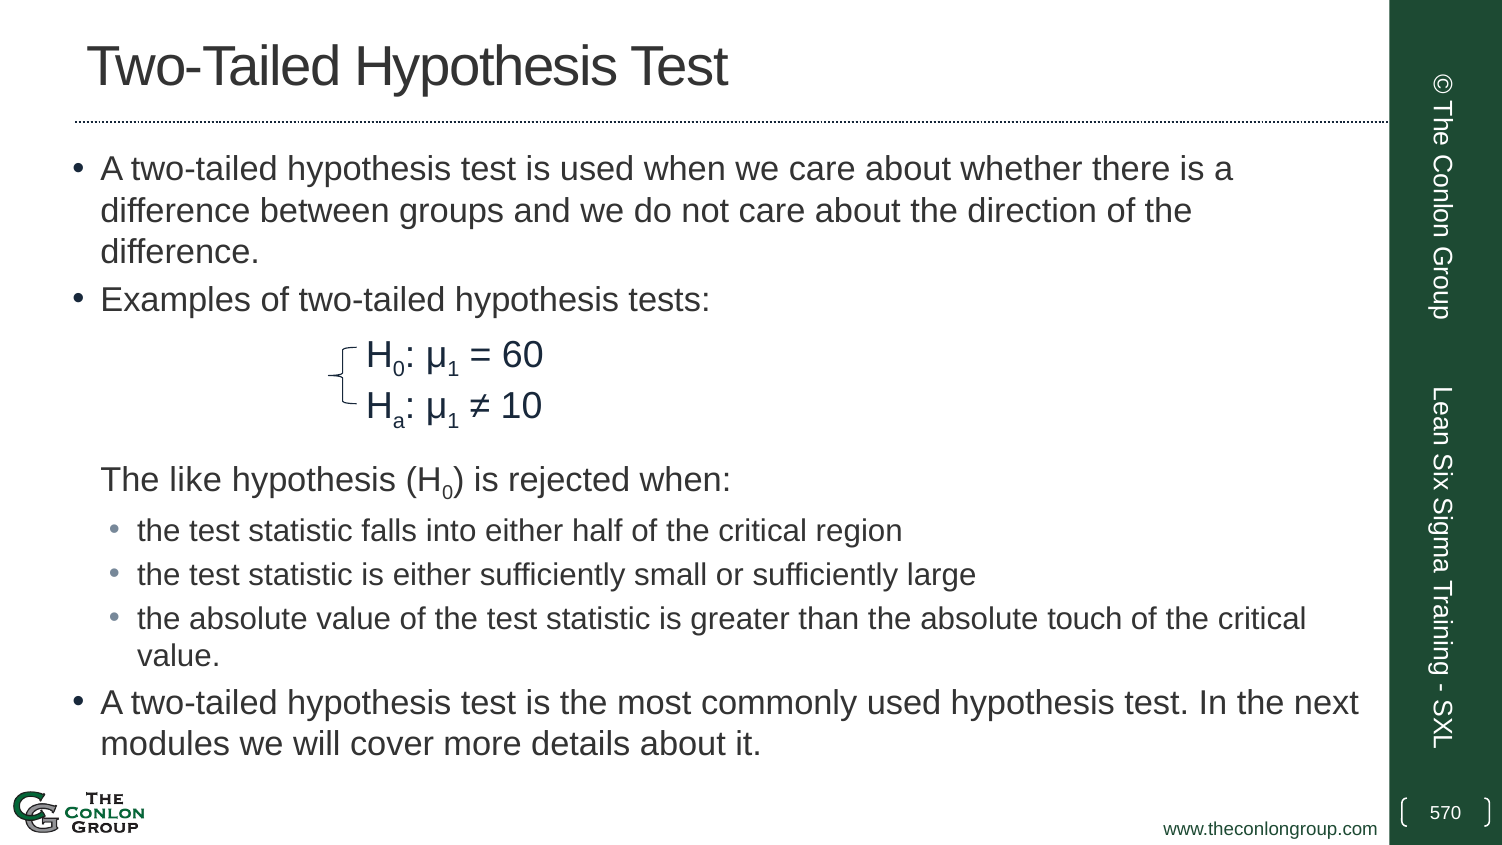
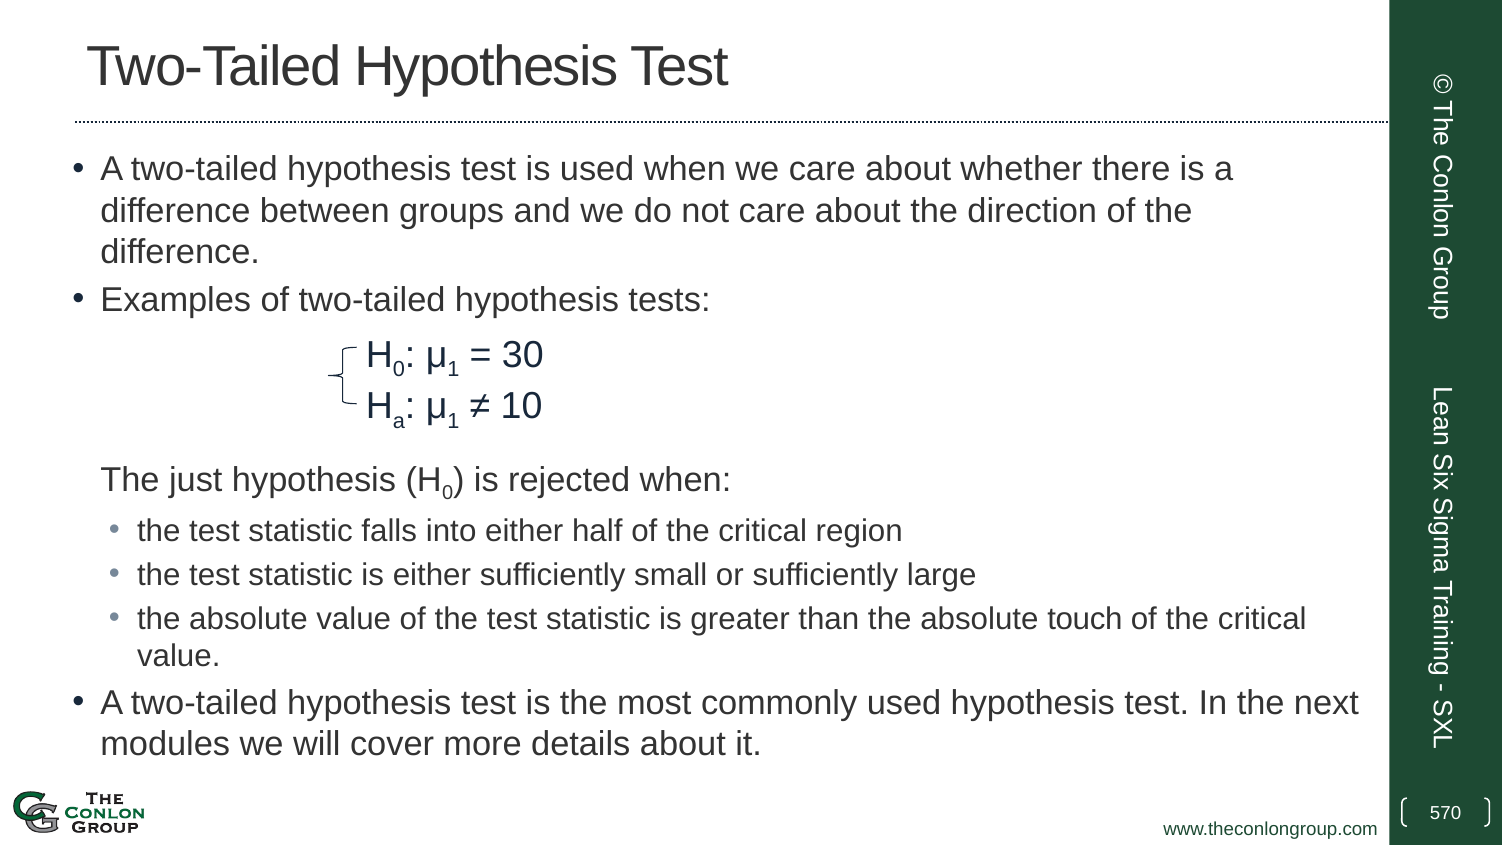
60: 60 -> 30 (523, 355)
like: like -> just (196, 480)
